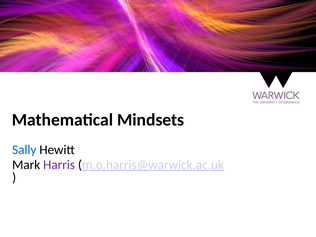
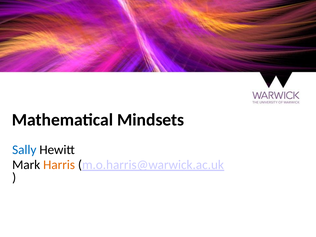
Harris colour: purple -> orange (59, 165)
